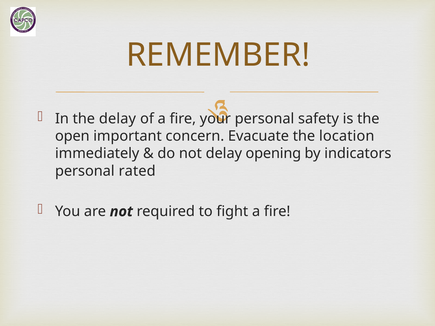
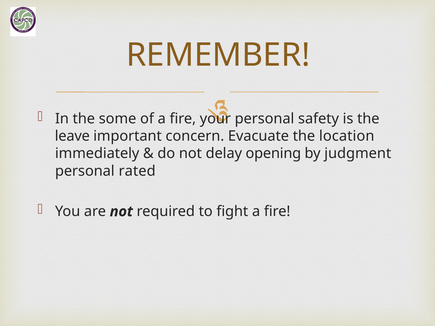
the delay: delay -> some (118, 119)
open: open -> leave (72, 136)
indicators: indicators -> judgment (358, 154)
